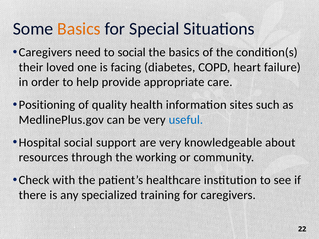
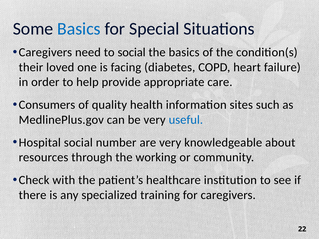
Basics colour: orange -> blue (79, 29)
Positioning: Positioning -> Consumers (47, 105)
support: support -> number (116, 143)
